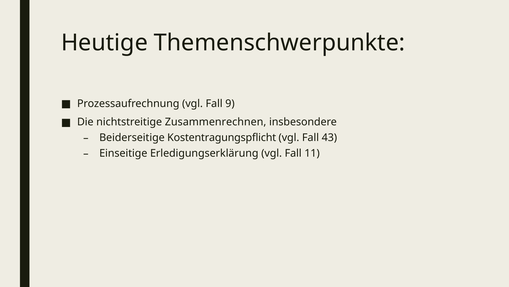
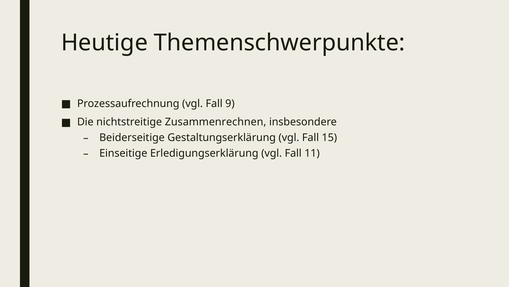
Kostentragungspflicht: Kostentragungspflicht -> Gestaltungserklärung (222, 137)
43: 43 -> 15 (329, 137)
